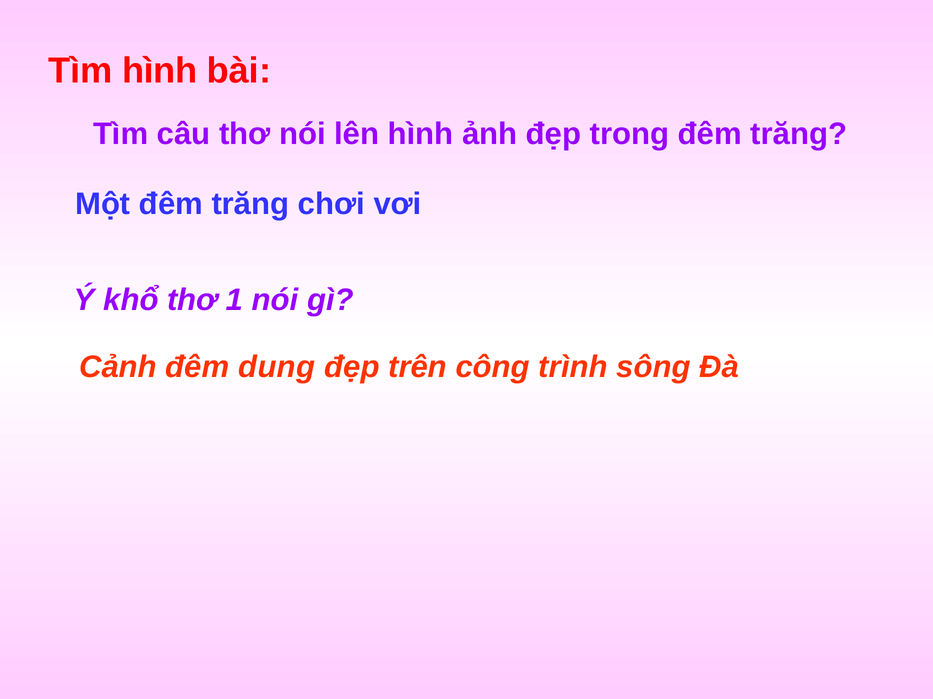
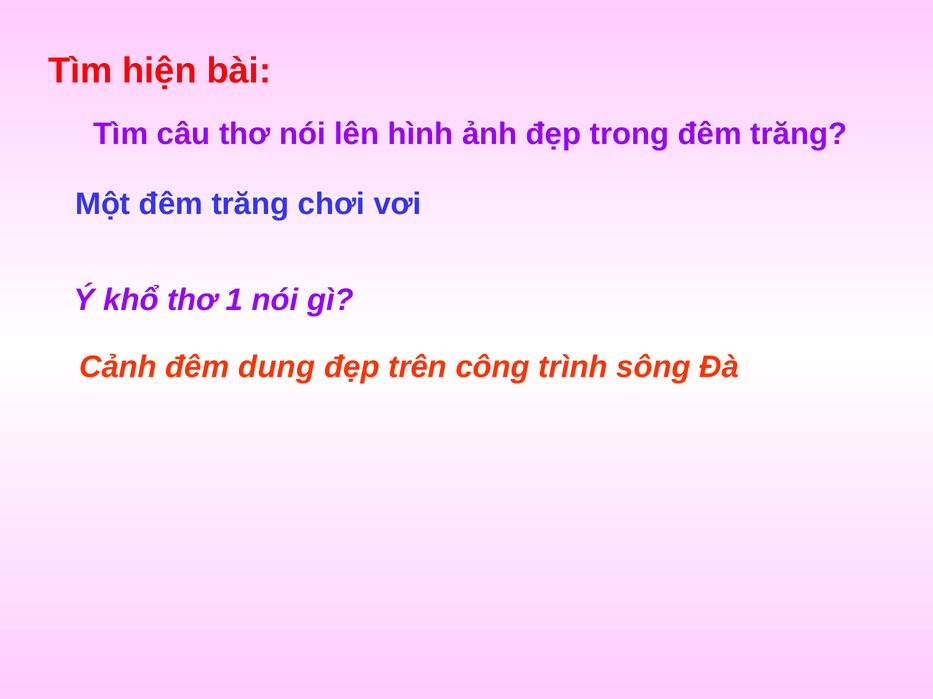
Tìm hình: hình -> hiện (160, 71)
